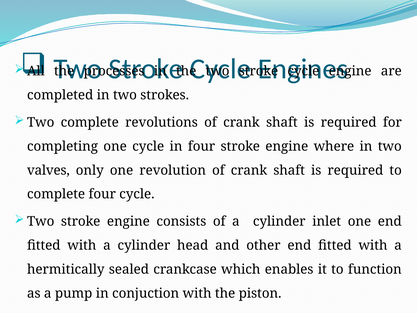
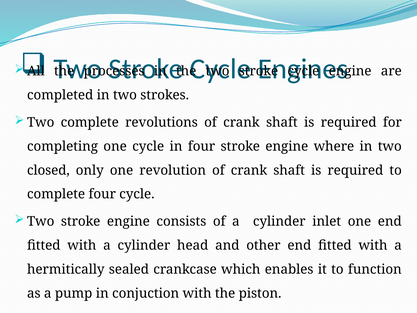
valves: valves -> closed (48, 170)
